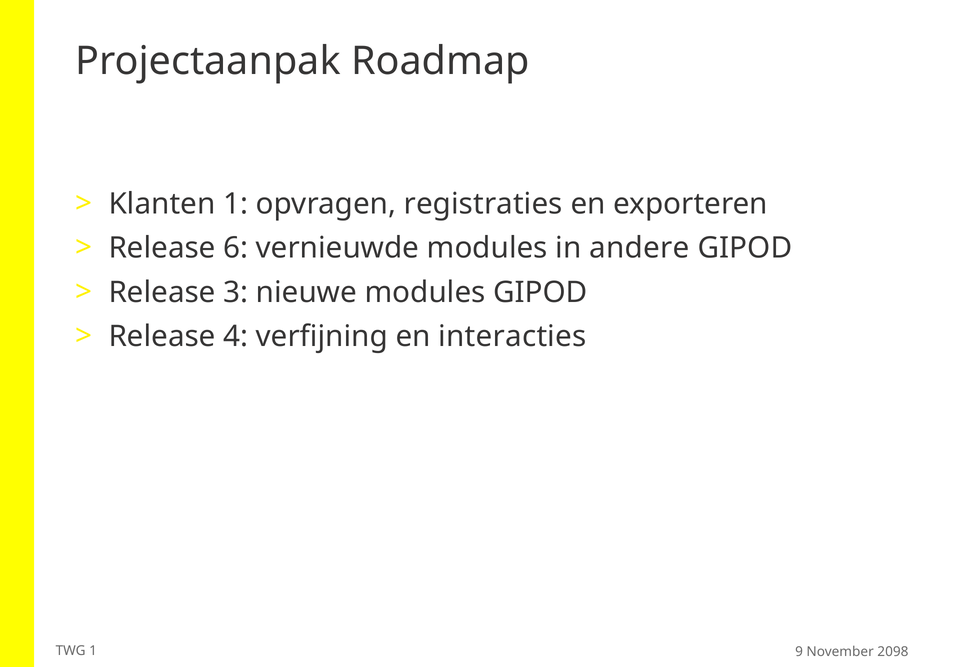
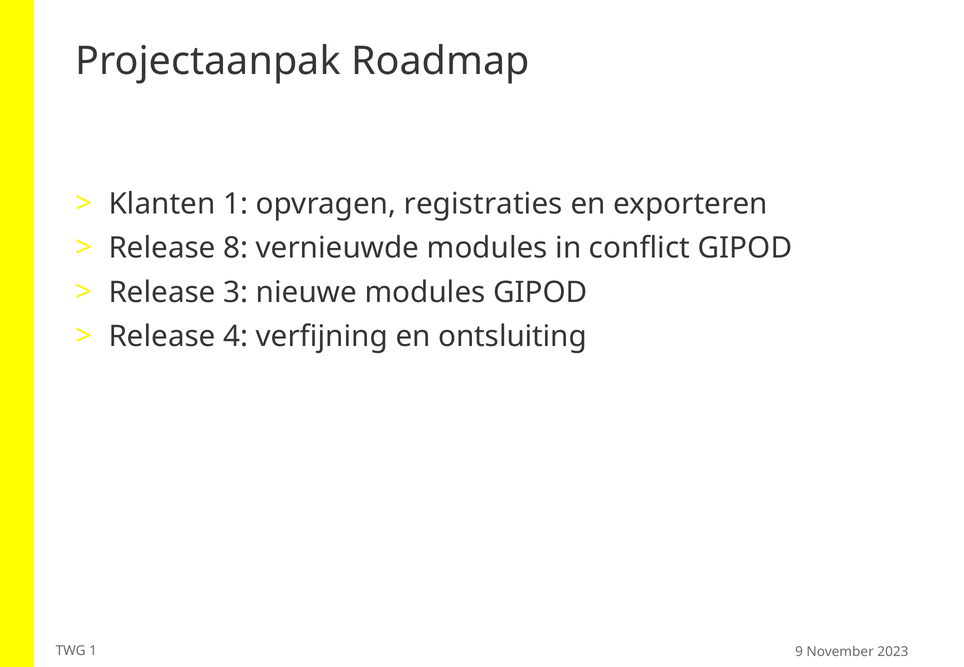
6: 6 -> 8 (236, 248)
andere: andere -> conflict (640, 248)
interacties: interacties -> ontsluiting (513, 337)
2098: 2098 -> 2023 (893, 652)
